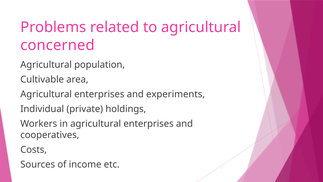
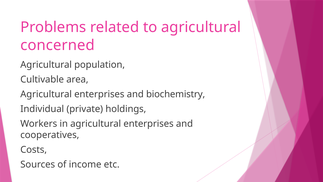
experiments: experiments -> biochemistry (176, 94)
